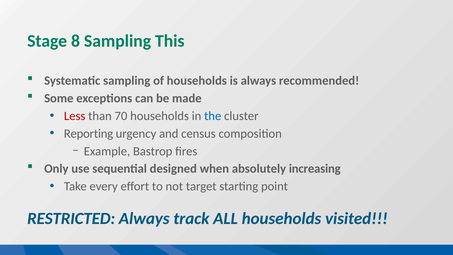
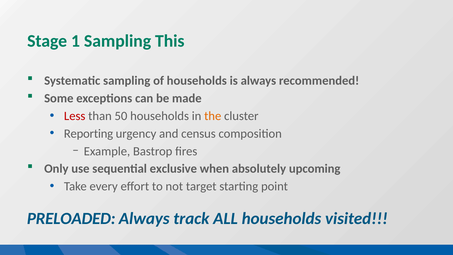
8: 8 -> 1 (76, 41)
70: 70 -> 50 (121, 116)
the colour: blue -> orange (213, 116)
designed: designed -> exclusive (173, 169)
increasing: increasing -> upcoming (315, 169)
RESTRICTED: RESTRICTED -> PRELOADED (71, 218)
